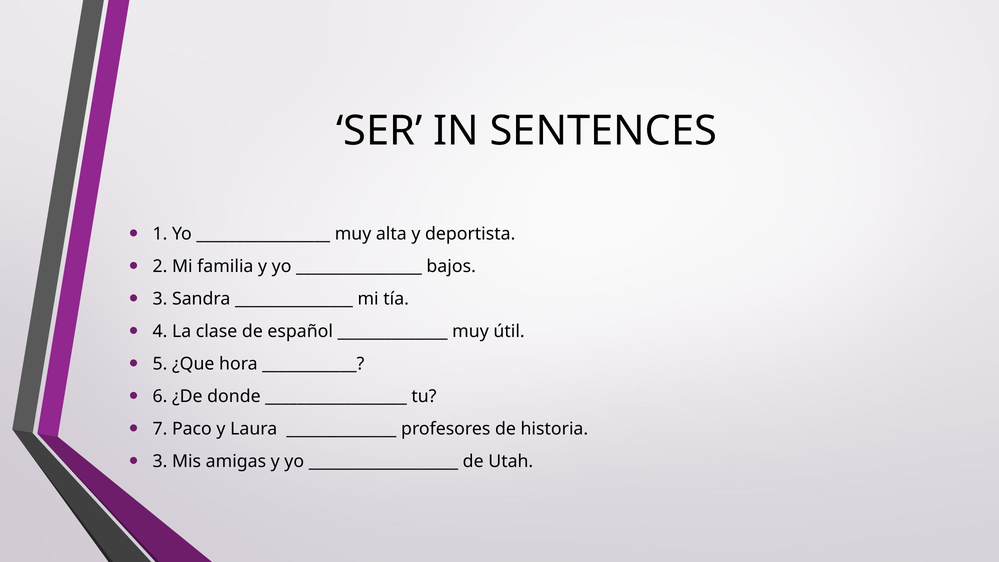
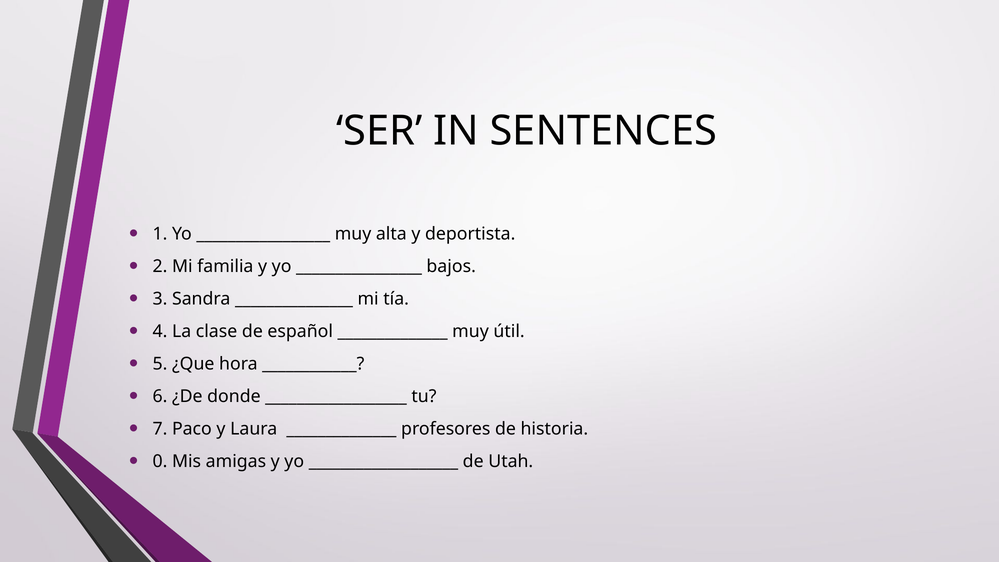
3: 3 -> 0 (160, 461)
